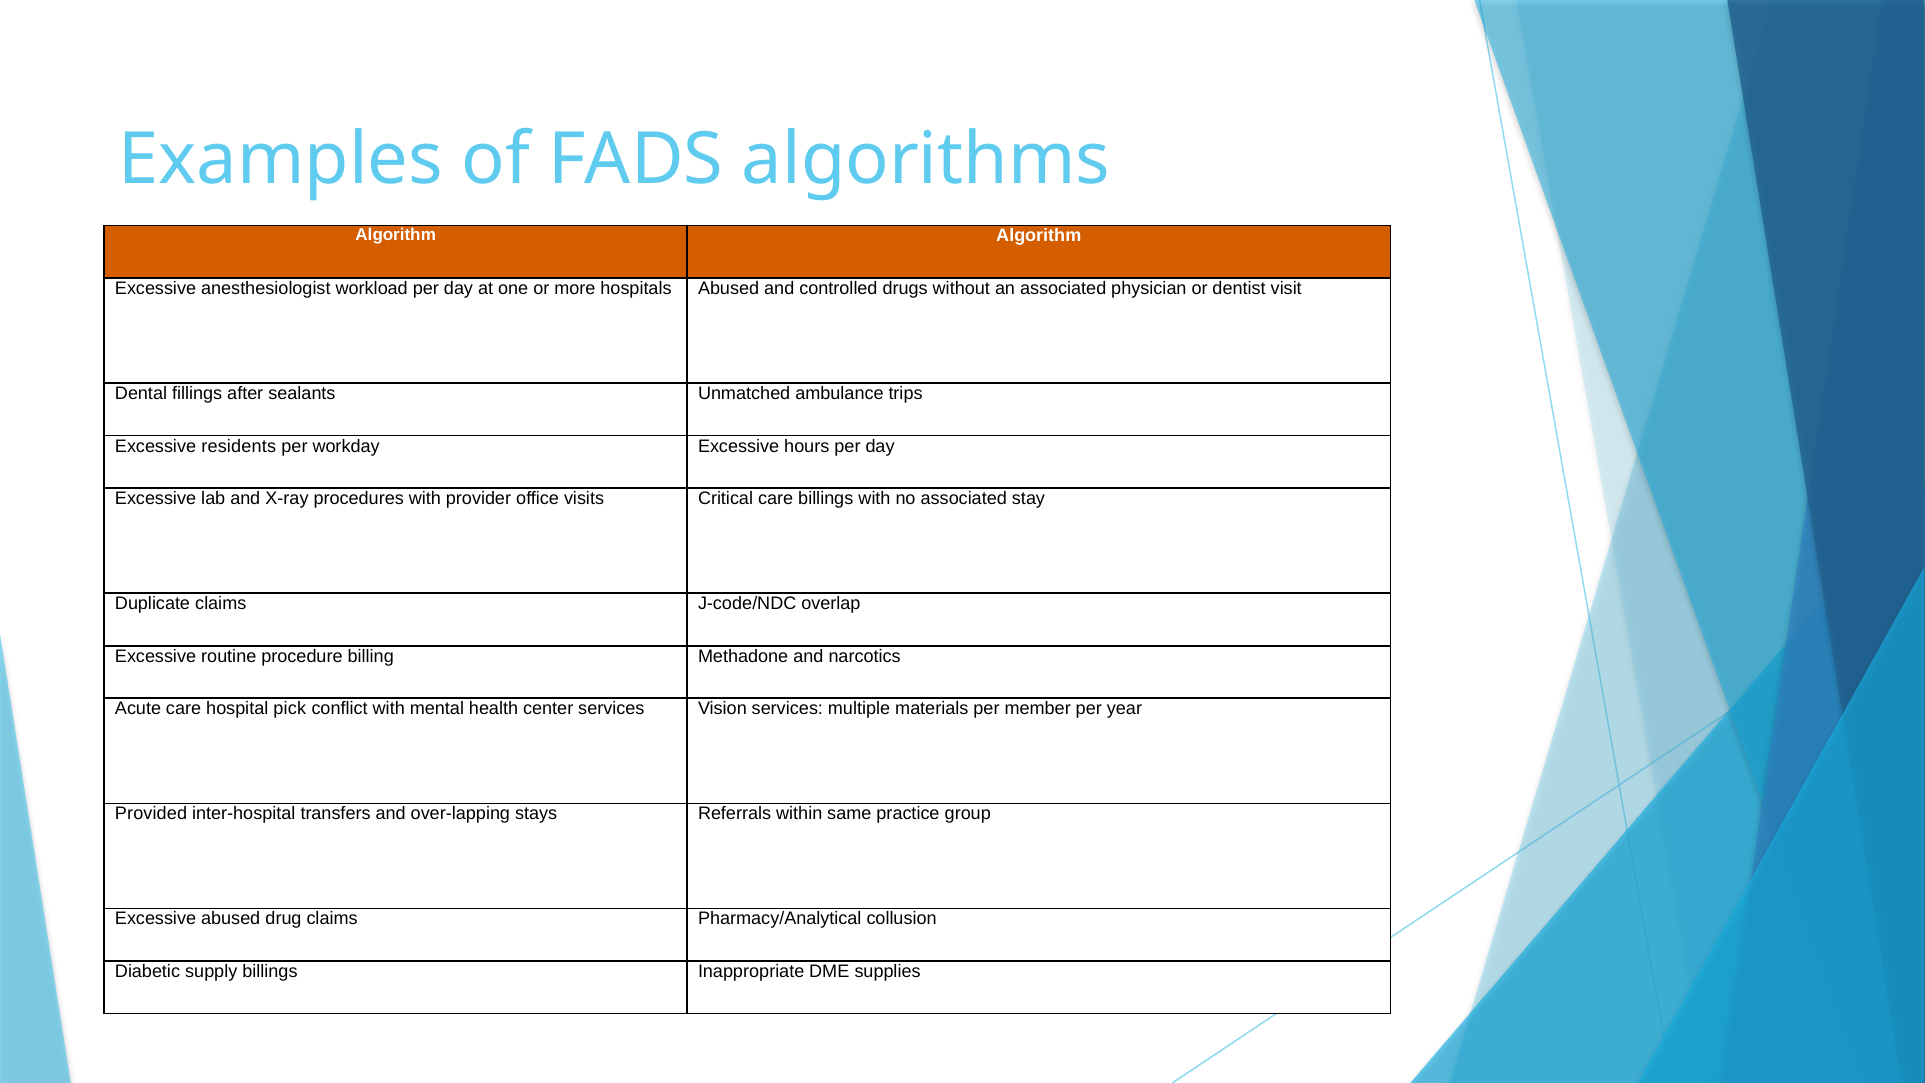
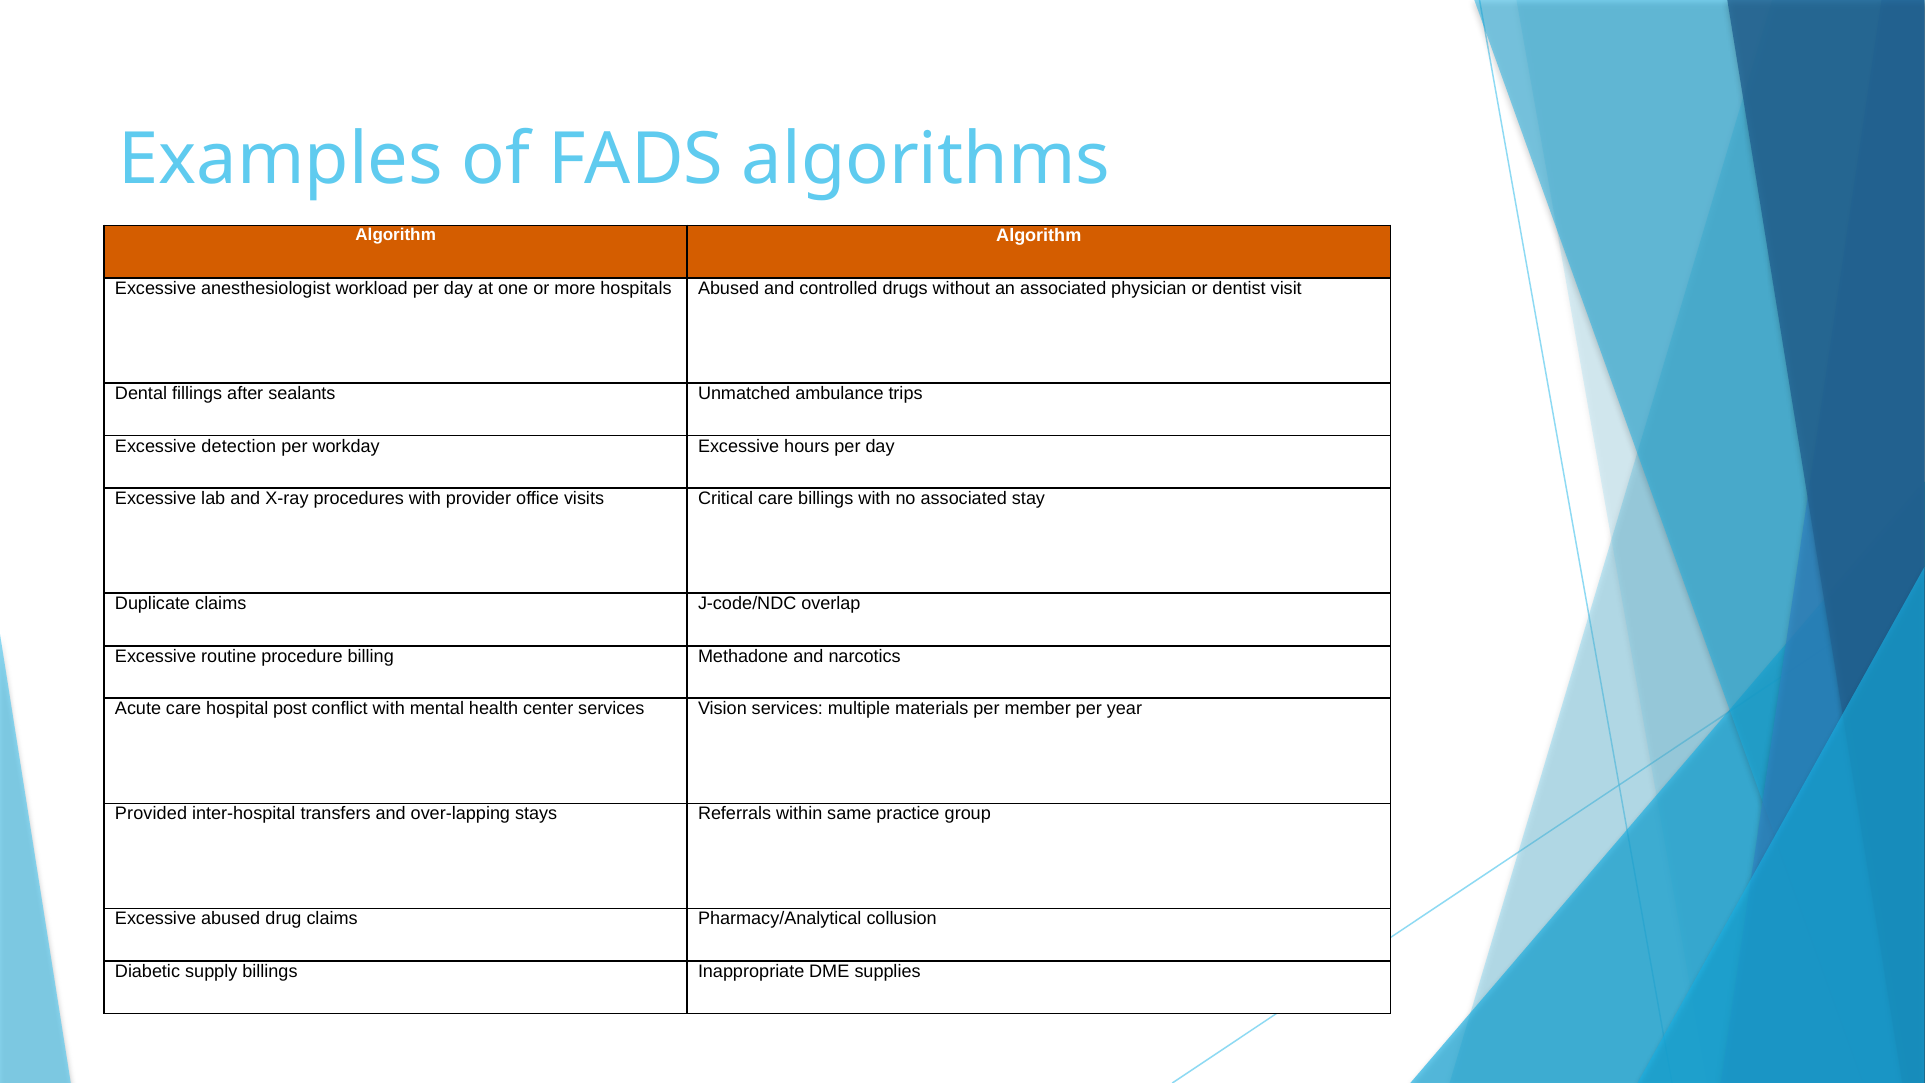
residents: residents -> detection (239, 446)
pick: pick -> post (290, 709)
